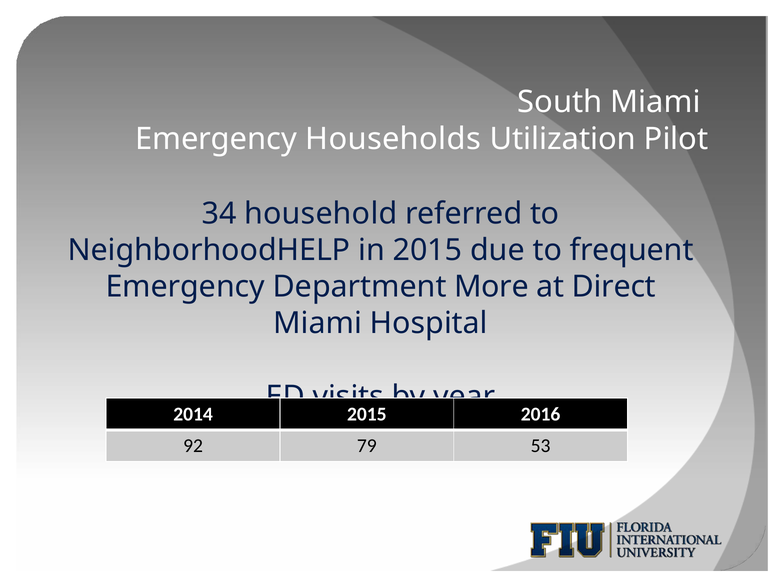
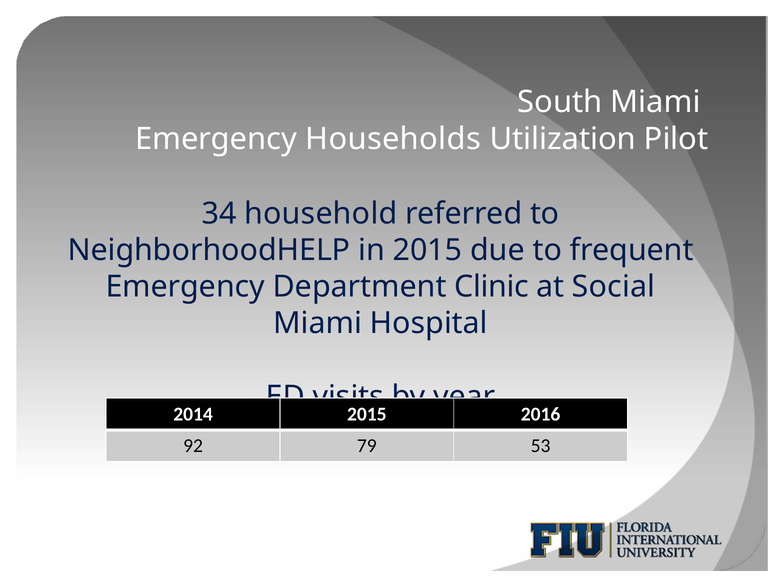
More: More -> Clinic (491, 287)
Direct: Direct -> Social (614, 287)
